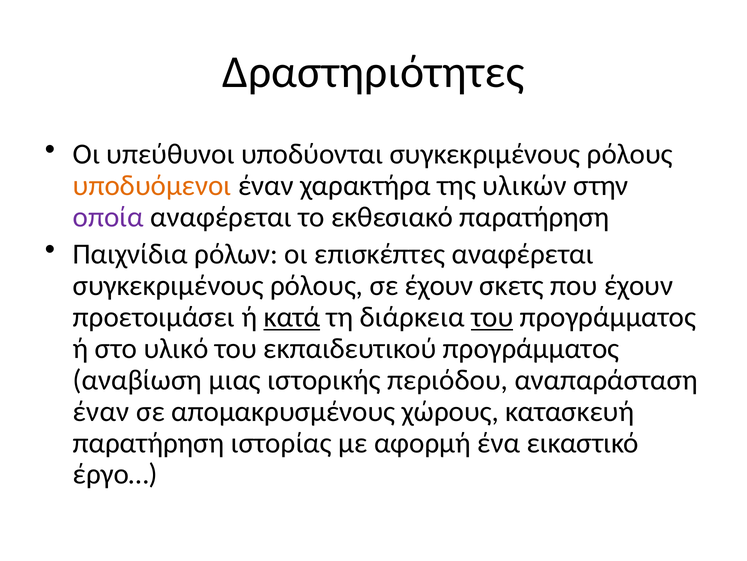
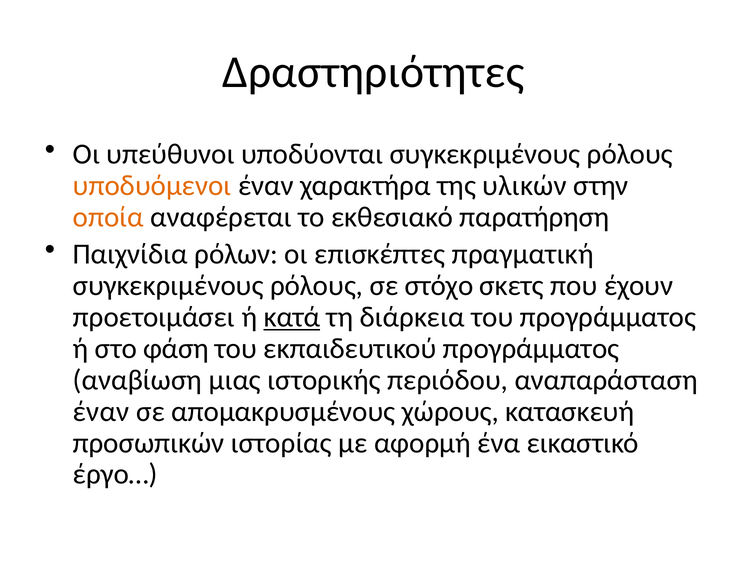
οποία colour: purple -> orange (108, 217)
επισκέπτες αναφέρεται: αναφέρεται -> πραγματική (523, 254)
σε έχουν: έχουν -> στόχο (439, 285)
του underline: present -> none (492, 317)
υλικό: υλικό -> φάση (176, 348)
παρατήρηση: παρατήρηση -> προσωπικών (149, 442)
